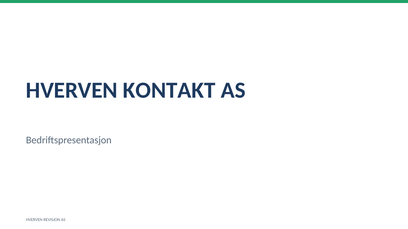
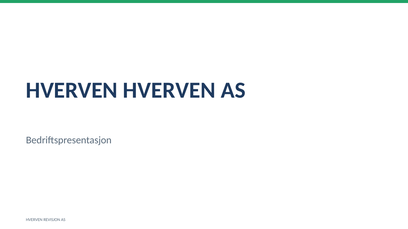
HVERVEN KONTAKT: KONTAKT -> HVERVEN (169, 90)
